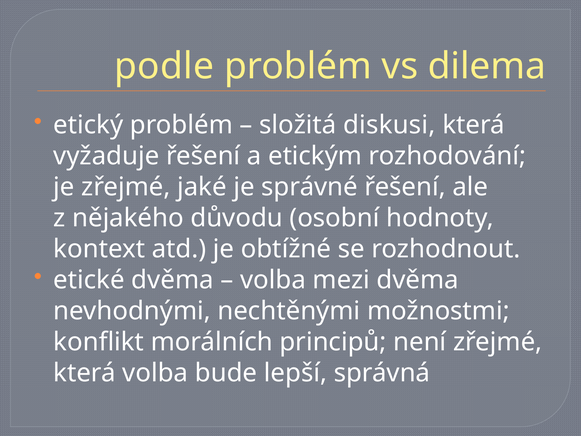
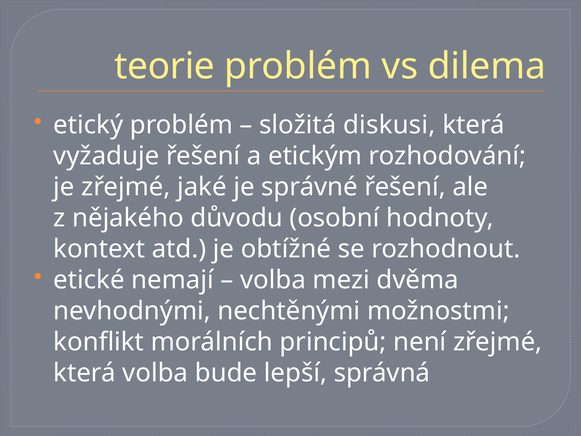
podle: podle -> teorie (165, 66)
etické dvěma: dvěma -> nemají (173, 280)
